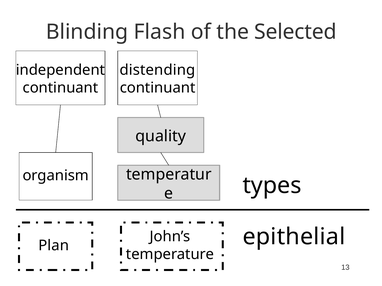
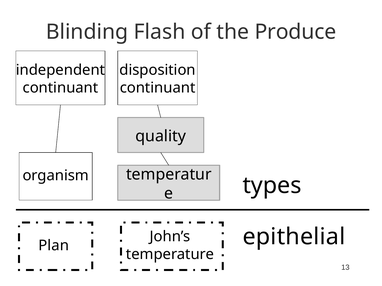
Selected: Selected -> Produce (295, 32)
distending: distending -> disposition (158, 70)
